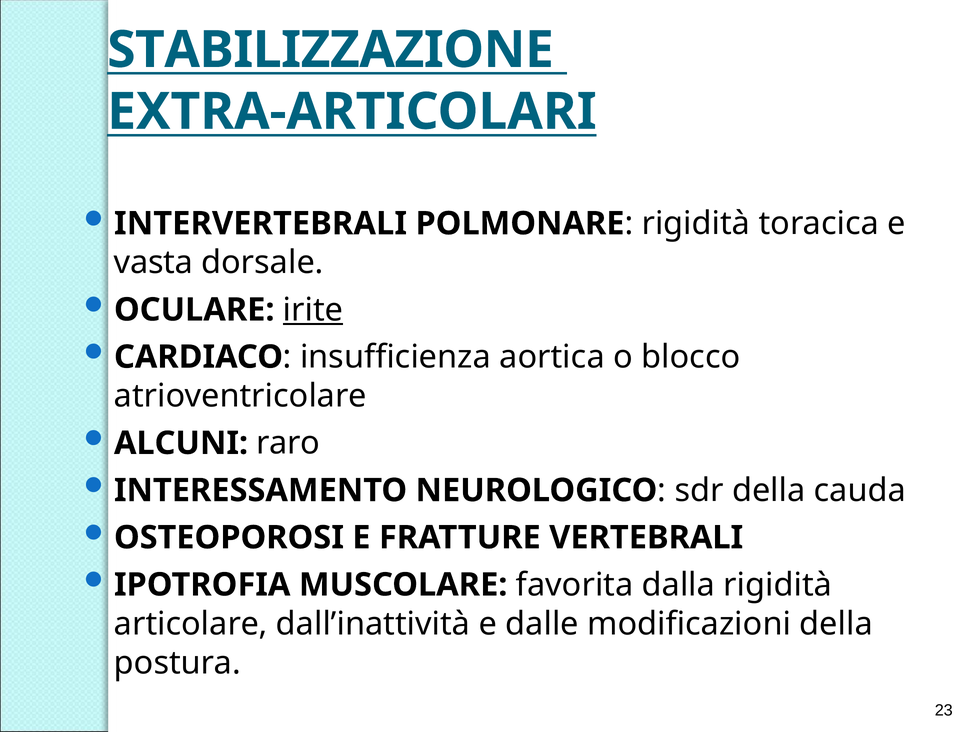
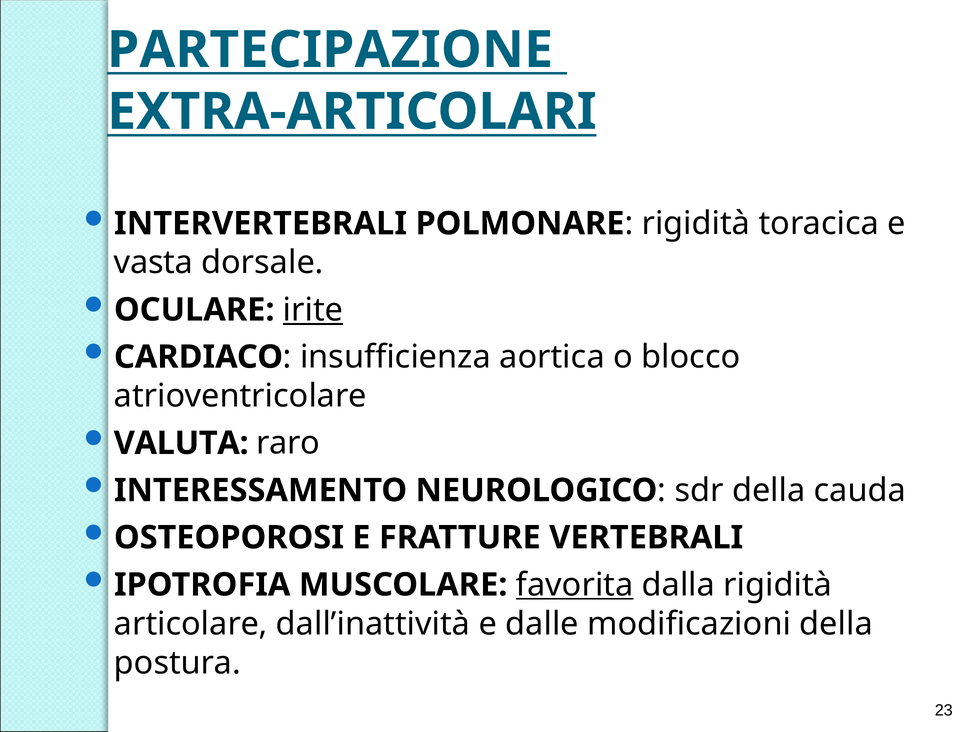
STABILIZZAZIONE: STABILIZZAZIONE -> PARTECIPAZIONE (330, 50)
ALCUNI: ALCUNI -> VALUTA (181, 443)
favorita underline: none -> present (575, 585)
